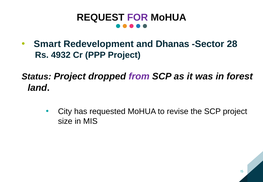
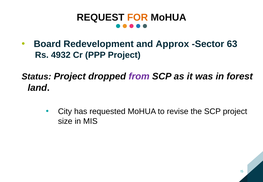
FOR colour: purple -> orange (138, 17)
Smart: Smart -> Board (47, 44)
Dhanas: Dhanas -> Approx (172, 44)
28: 28 -> 63 (232, 44)
